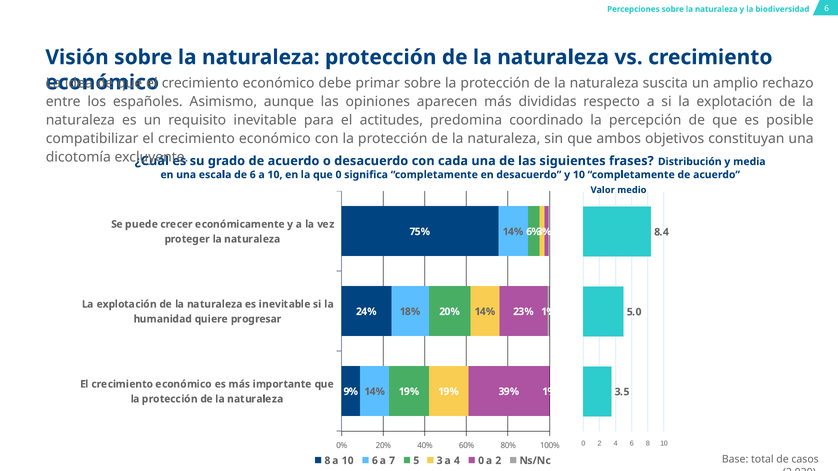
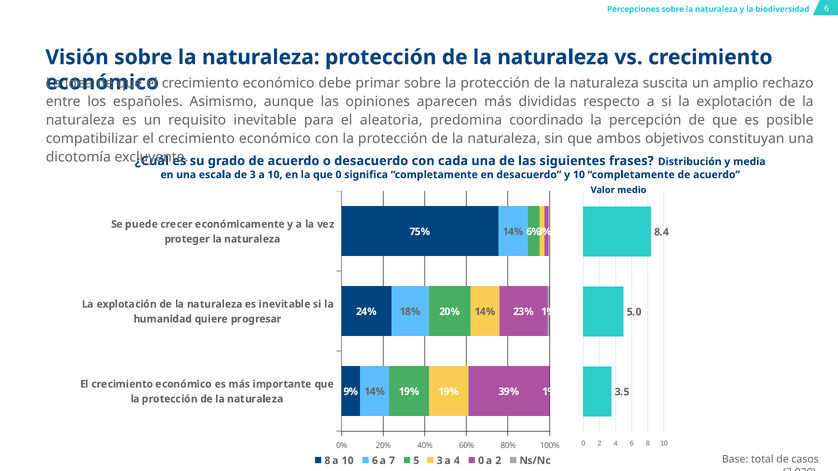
actitudes: actitudes -> aleatoria (391, 120)
de 6: 6 -> 3 (253, 175)
